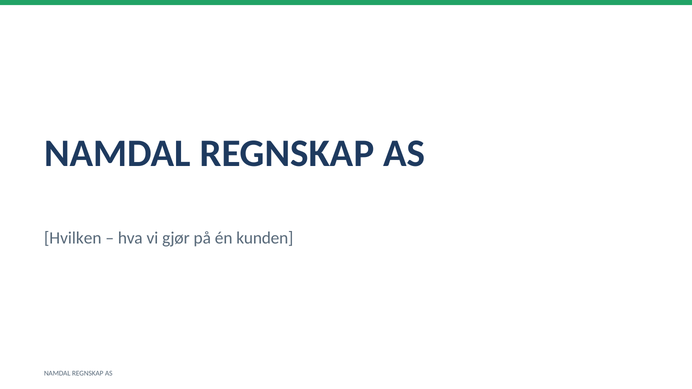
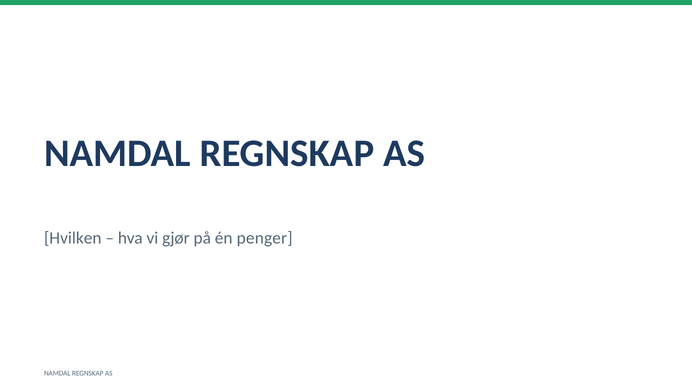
kunden: kunden -> penger (265, 238)
